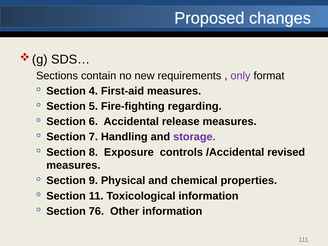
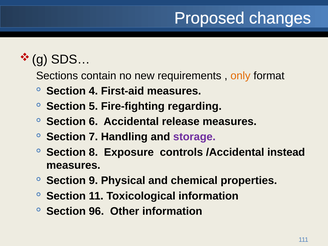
only colour: purple -> orange (240, 76)
revised: revised -> instead (286, 152)
76: 76 -> 96 (96, 211)
